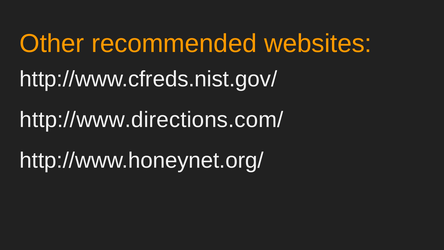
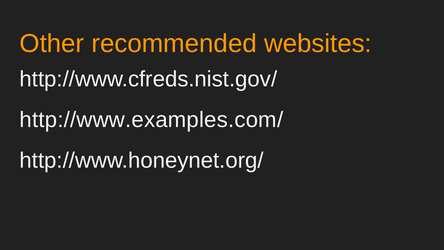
http://www.directions.com/: http://www.directions.com/ -> http://www.examples.com/ (151, 120)
